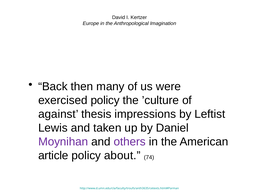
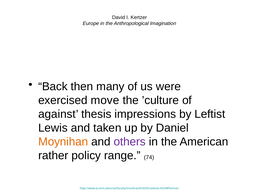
exercised policy: policy -> move (105, 100)
Moynihan colour: purple -> orange (63, 142)
article: article -> rather (53, 156)
about: about -> range (122, 156)
